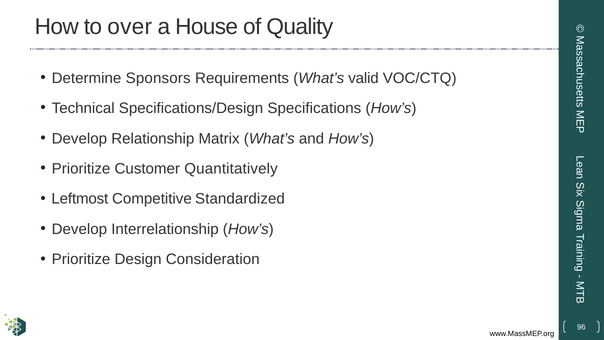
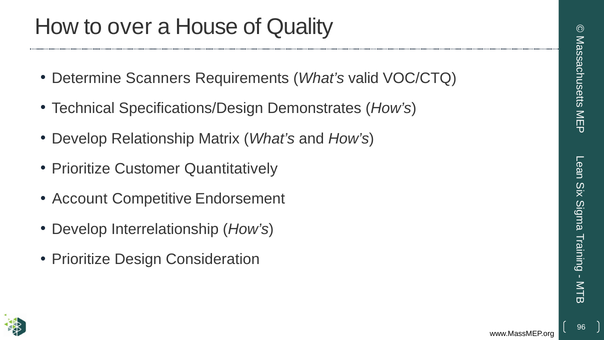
Sponsors: Sponsors -> Scanners (158, 78)
Specifications: Specifications -> Demonstrates (314, 108)
Leftmost: Leftmost -> Account (80, 199)
Standardized: Standardized -> Endorsement (240, 199)
